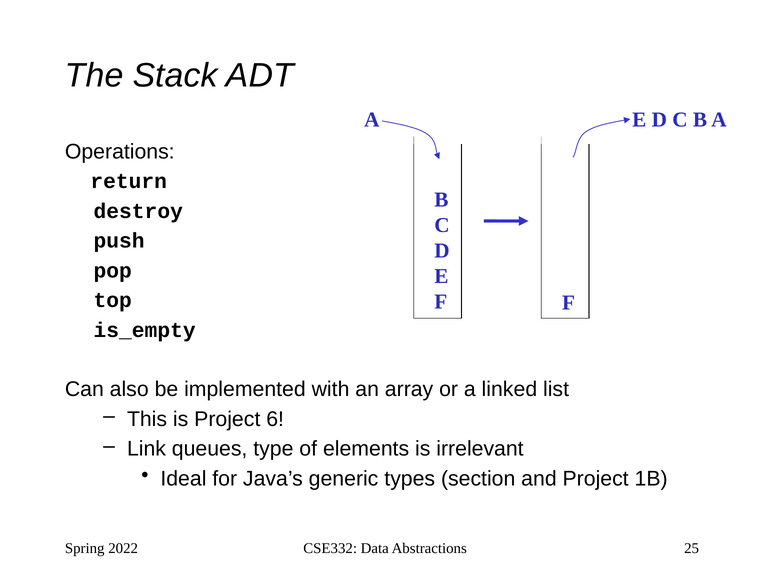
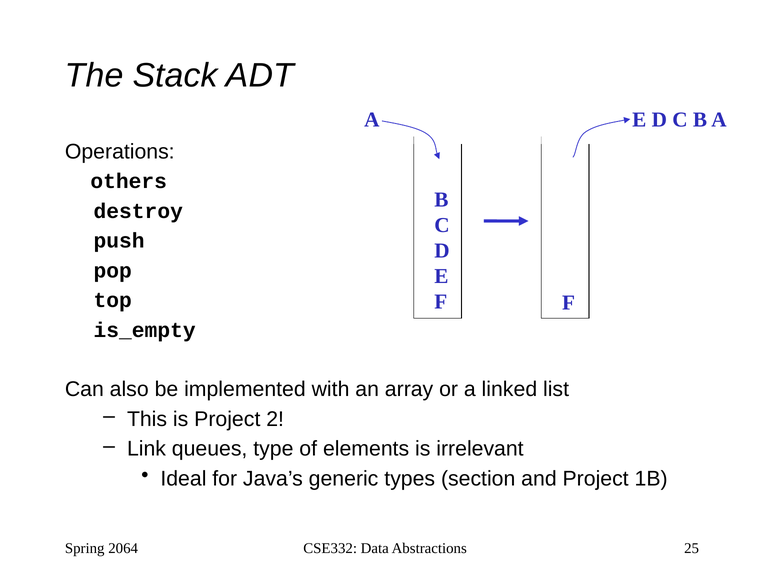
return: return -> others (129, 181)
6: 6 -> 2 (275, 419)
2022: 2022 -> 2064 (123, 549)
